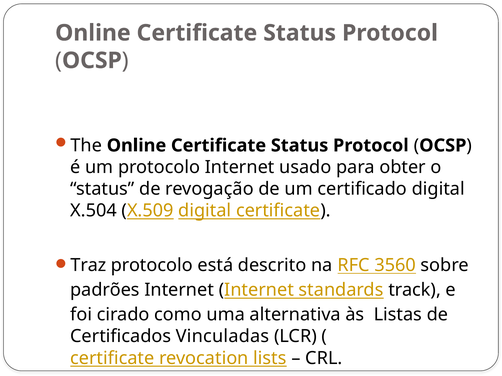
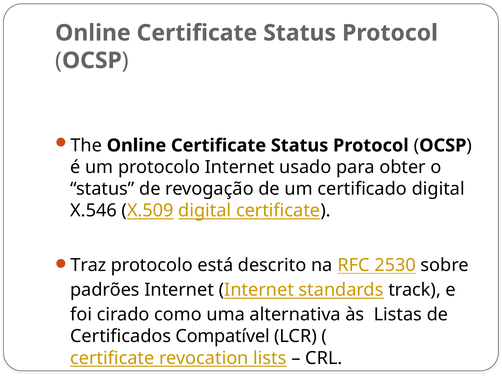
X.504: X.504 -> X.546 (93, 211)
3560: 3560 -> 2530 (395, 266)
Vinculadas: Vinculadas -> Compatível (223, 337)
